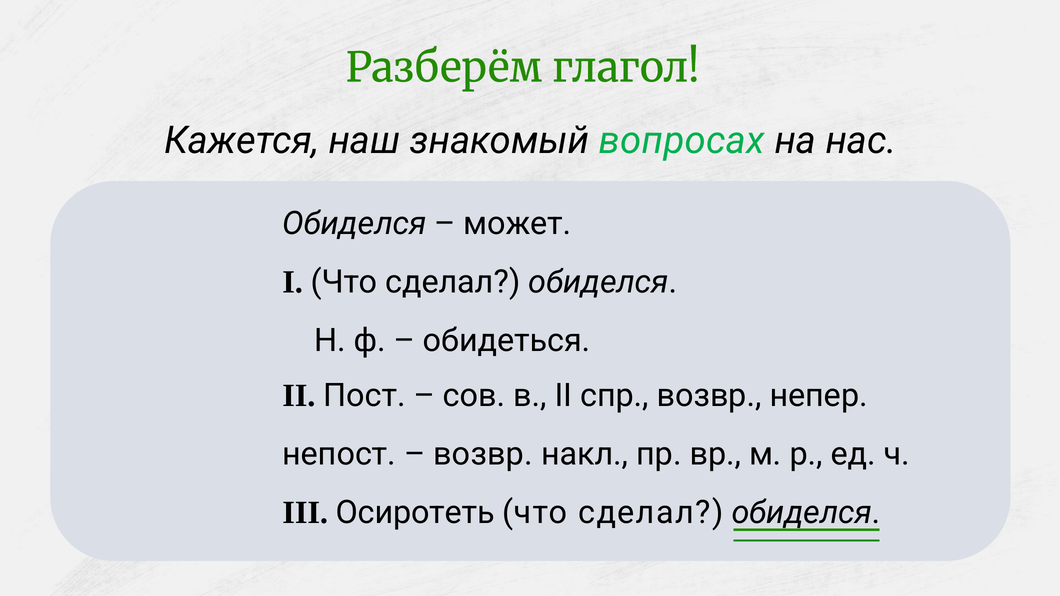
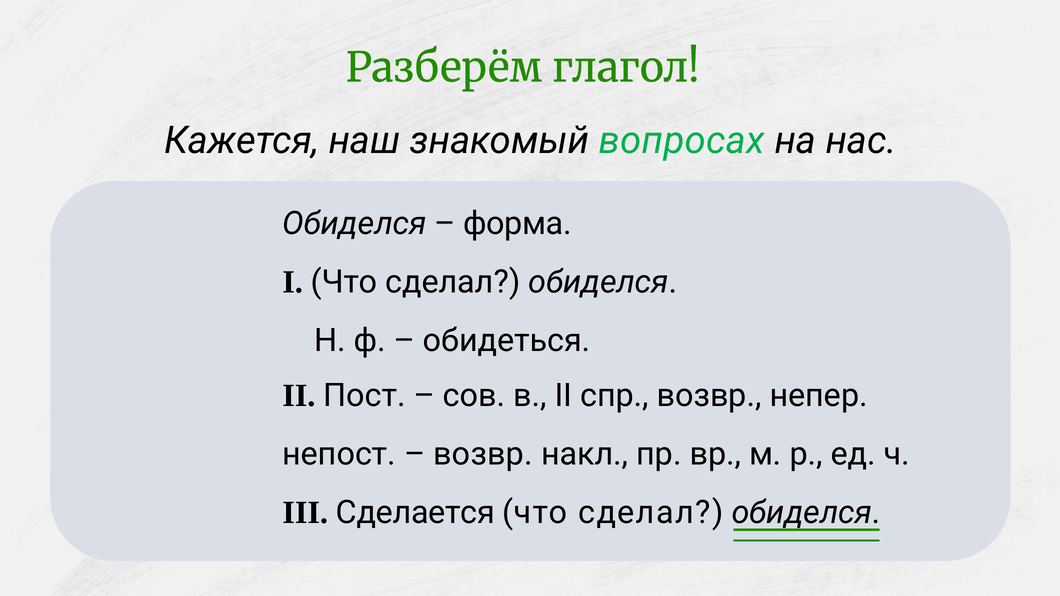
может: может -> форма (517, 223)
Осиротеть: Осиротеть -> Сделается (415, 513)
